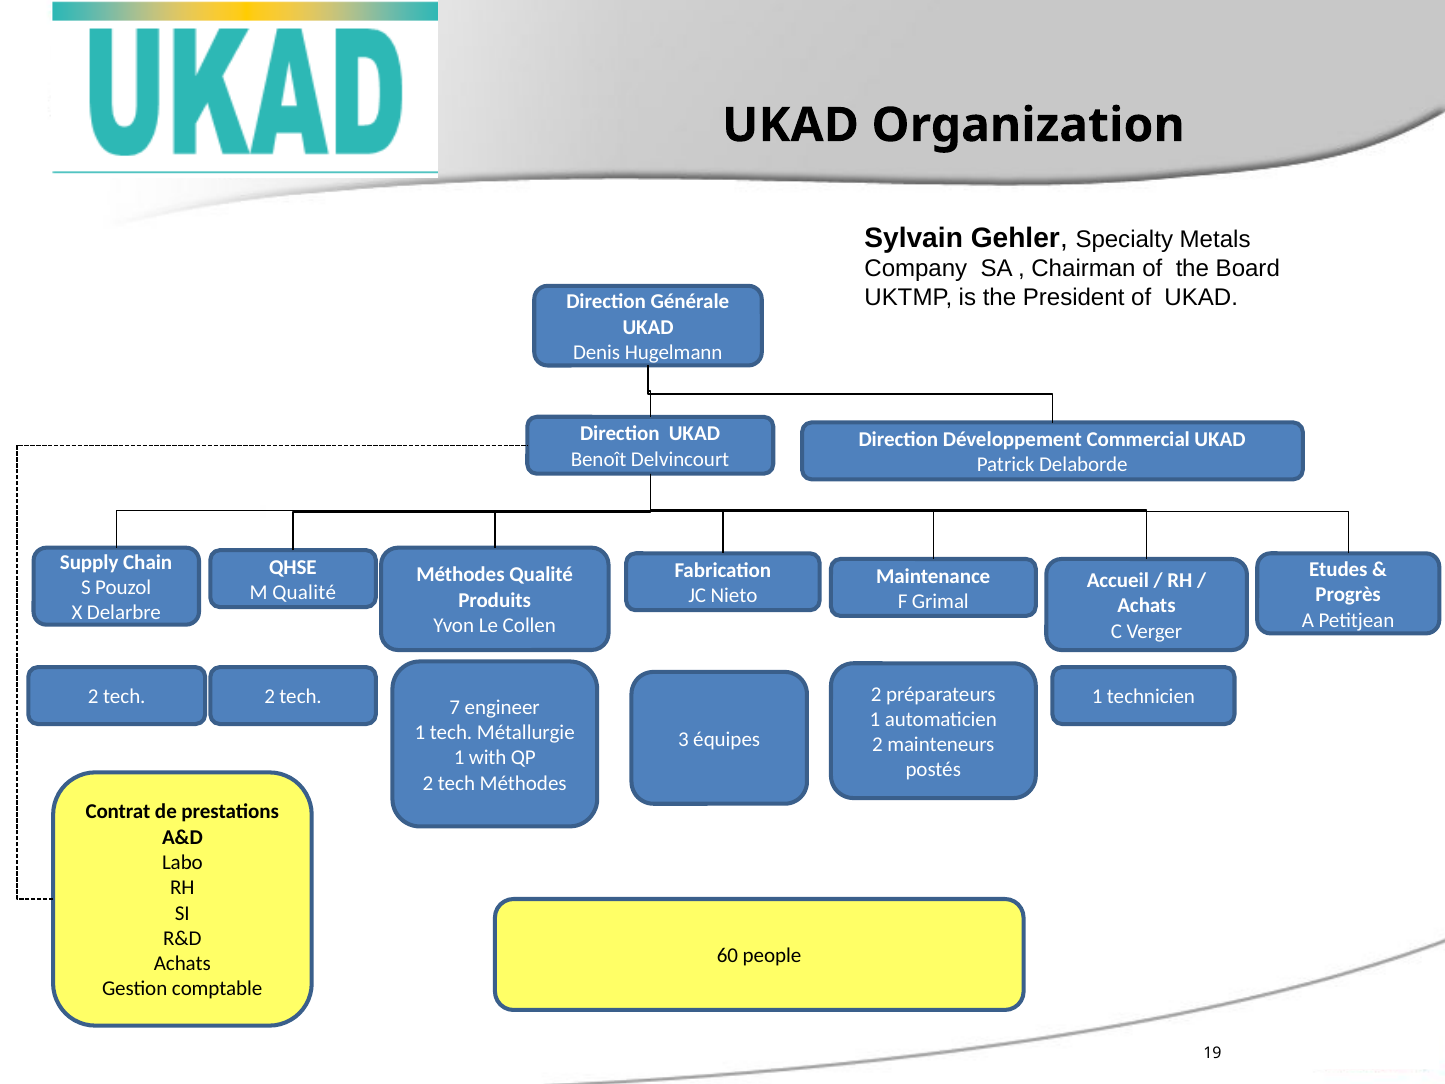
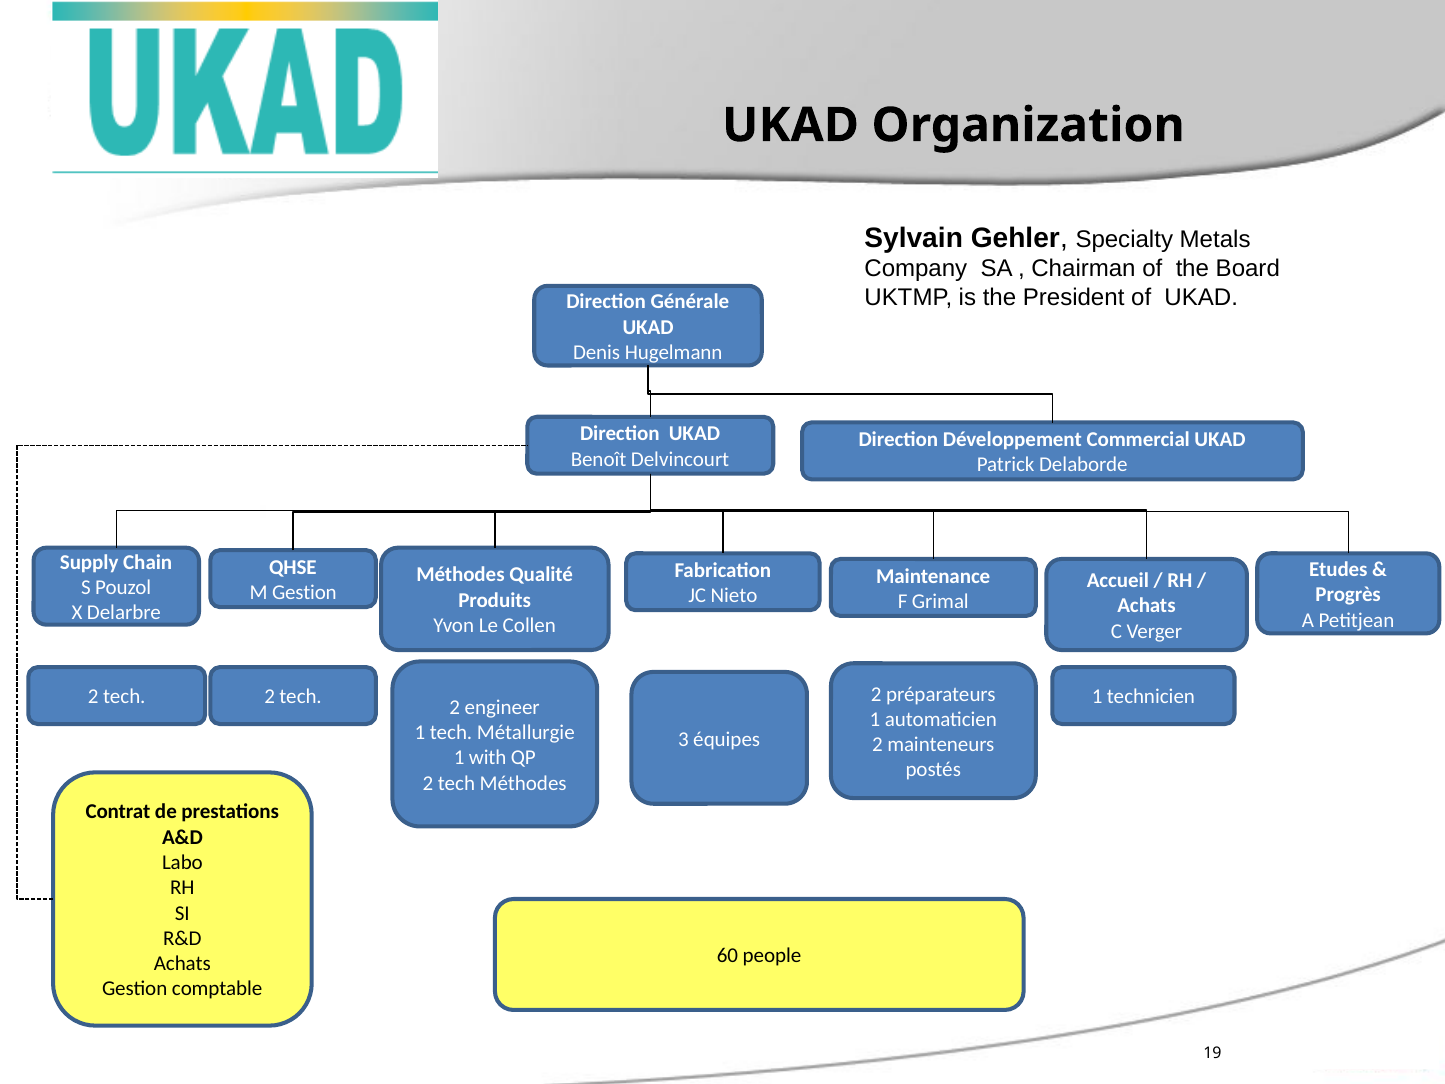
M Qualité: Qualité -> Gestion (304, 593)
tech 2 tech 7: 7 -> 2 (455, 707)
